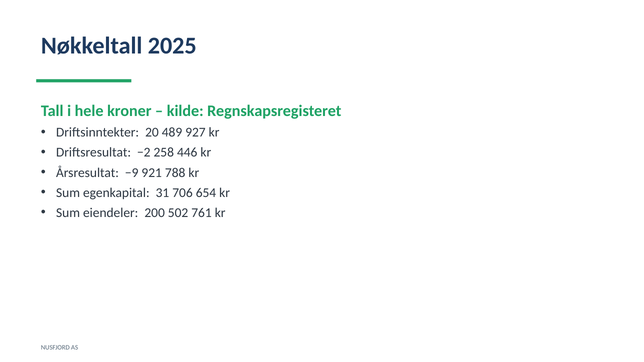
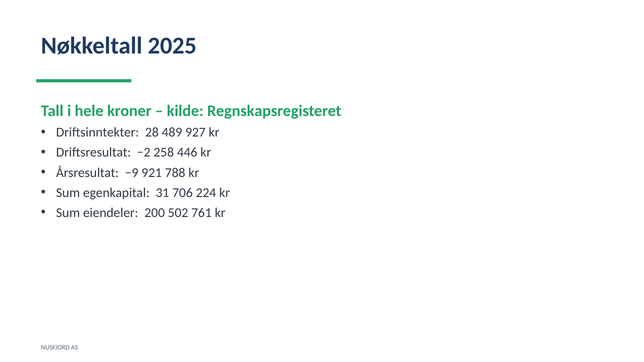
20: 20 -> 28 (152, 132)
654: 654 -> 224 (206, 193)
